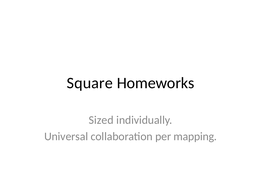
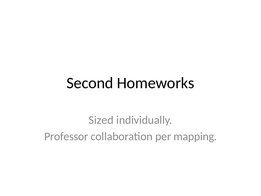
Square: Square -> Second (90, 83)
Universal: Universal -> Professor (66, 136)
